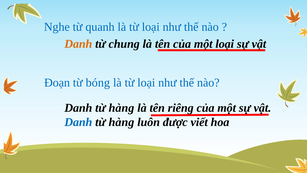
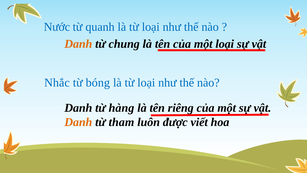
Nghe: Nghe -> Nước (57, 27)
Đoạn: Đoạn -> Nhắc (57, 83)
Danh colour: blue -> orange (78, 122)
hàng: hàng -> tham (121, 122)
